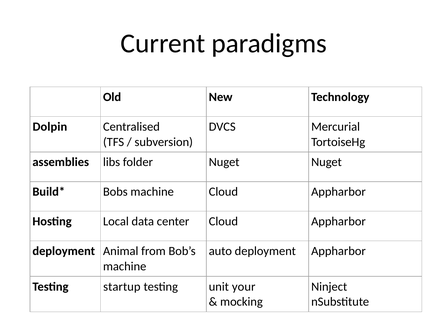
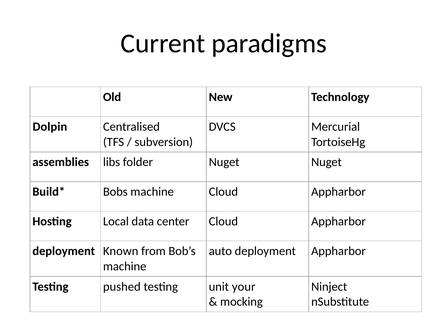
Animal: Animal -> Known (121, 251)
startup: startup -> pushed (122, 287)
